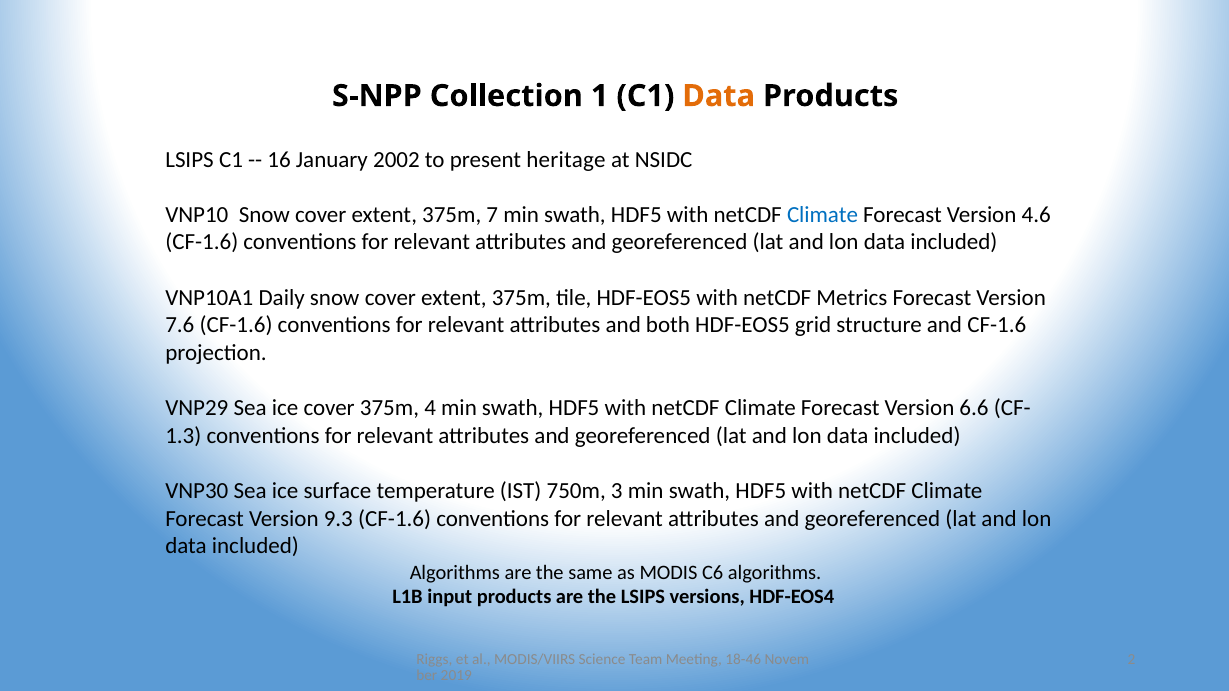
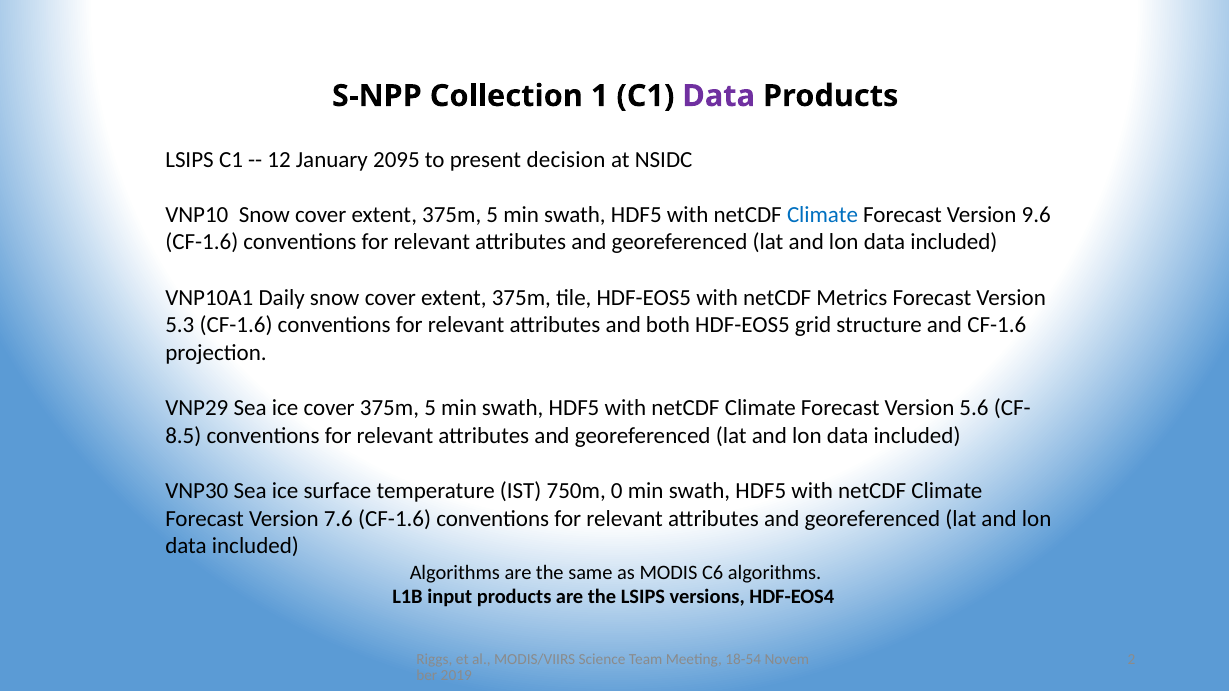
Data colour: orange -> purple (719, 96)
16: 16 -> 12 (279, 160)
2002: 2002 -> 2095 (396, 160)
heritage: heritage -> decision (566, 160)
extent 375m 7: 7 -> 5 (492, 215)
4.6: 4.6 -> 9.6 (1036, 215)
7.6: 7.6 -> 5.3 (180, 325)
cover 375m 4: 4 -> 5 (430, 408)
6.6: 6.6 -> 5.6 (974, 408)
1.3: 1.3 -> 8.5 (183, 436)
3: 3 -> 0 (617, 491)
9.3: 9.3 -> 7.6 (338, 519)
18-46: 18-46 -> 18-54 (743, 660)
